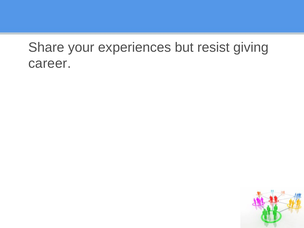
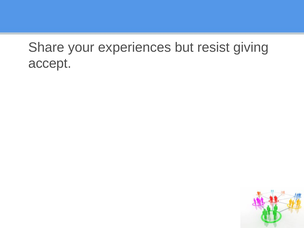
career: career -> accept (50, 64)
